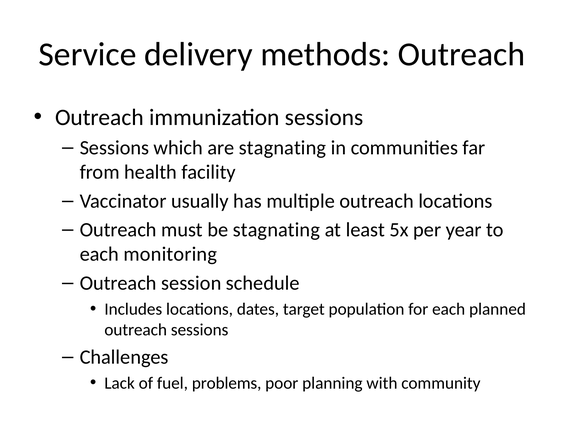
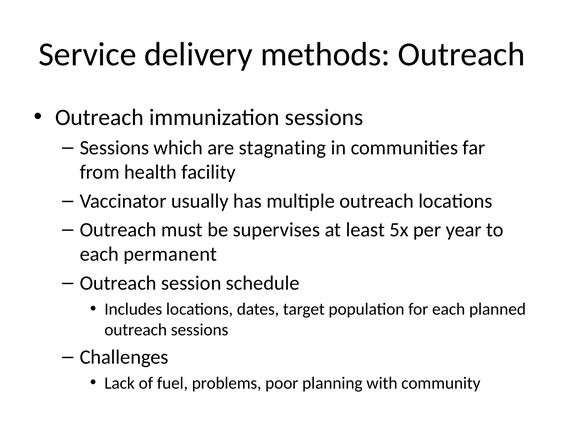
be stagnating: stagnating -> supervises (276, 230)
monitoring: monitoring -> permanent (170, 254)
